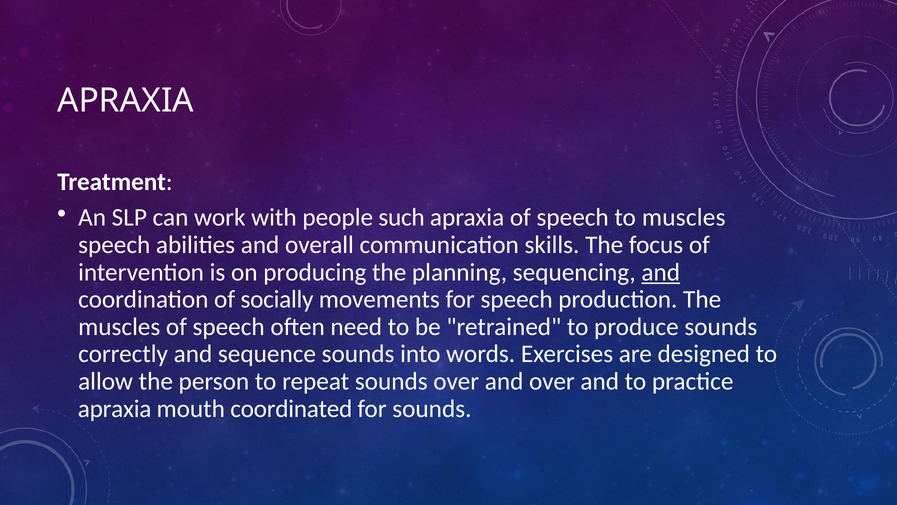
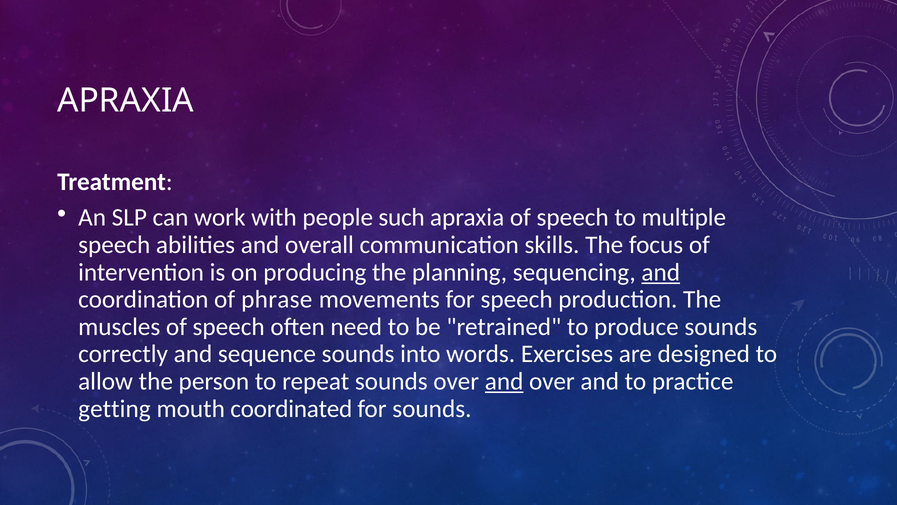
to muscles: muscles -> multiple (684, 217)
socially: socially -> phrase (277, 299)
and underline: none -> present (504, 381)
apraxia: apraxia -> getting (114, 408)
